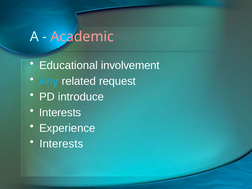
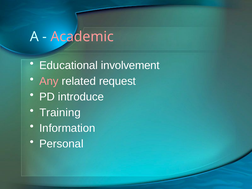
Any colour: light blue -> pink (49, 81)
Interests: Interests -> Training (60, 113)
Experience: Experience -> Information (67, 128)
Interests: Interests -> Personal (61, 144)
